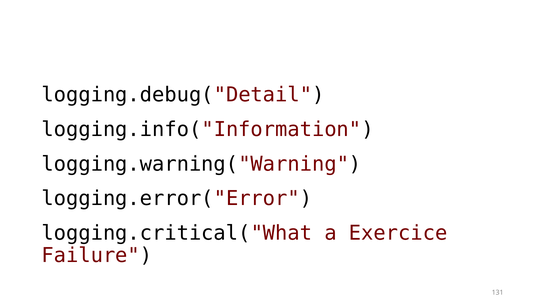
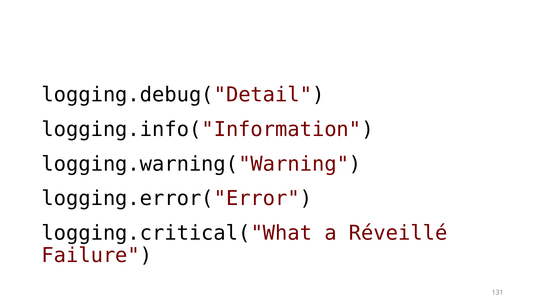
Exercice: Exercice -> Réveillé (398, 233)
